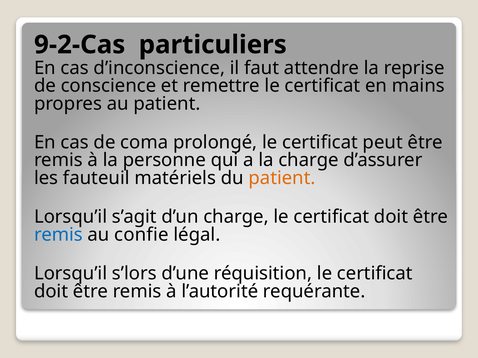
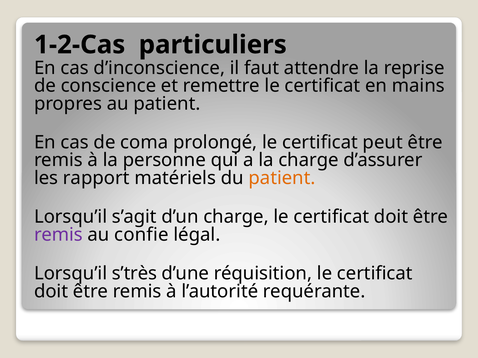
9-2-Cas: 9-2-Cas -> 1-2-Cas (80, 45)
fauteuil: fauteuil -> rapport (96, 178)
remis colour: blue -> purple (58, 235)
s’lors: s’lors -> s’très (134, 274)
